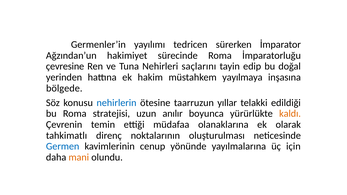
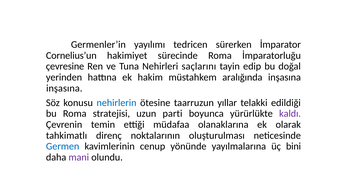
Ağzından’un: Ağzından’un -> Cornelius’un (71, 56)
yayılmaya: yayılmaya -> aralığında (242, 77)
bölgede: bölgede -> inşasına (64, 88)
anılır: anılır -> parti (172, 114)
kaldı colour: orange -> purple (290, 114)
için: için -> bini (293, 146)
mani colour: orange -> purple (79, 157)
